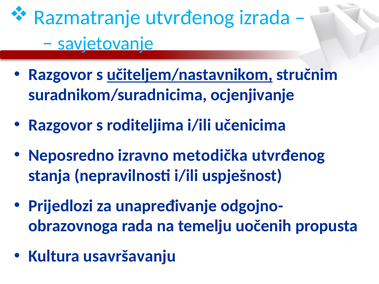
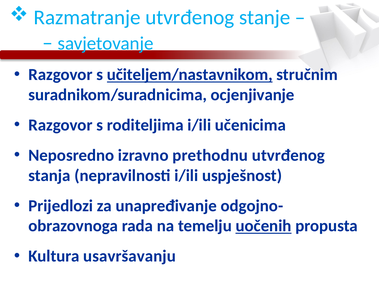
izrada: izrada -> stanje (265, 18)
metodička: metodička -> prethodnu (210, 155)
uočenih underline: none -> present (264, 226)
